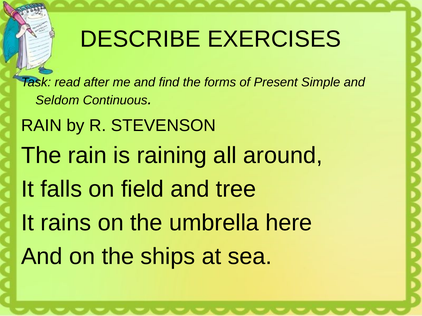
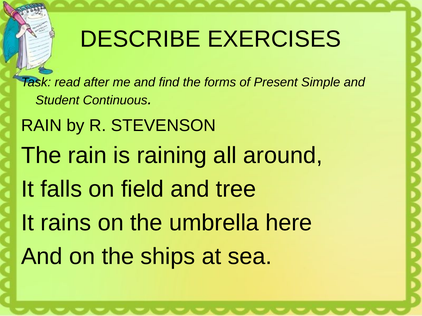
Seldom: Seldom -> Student (57, 100)
